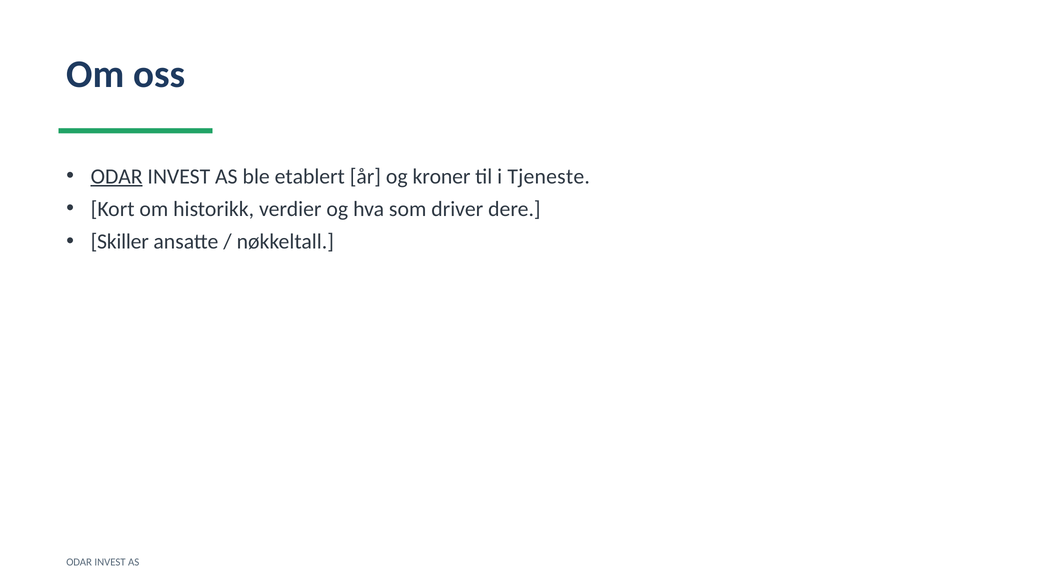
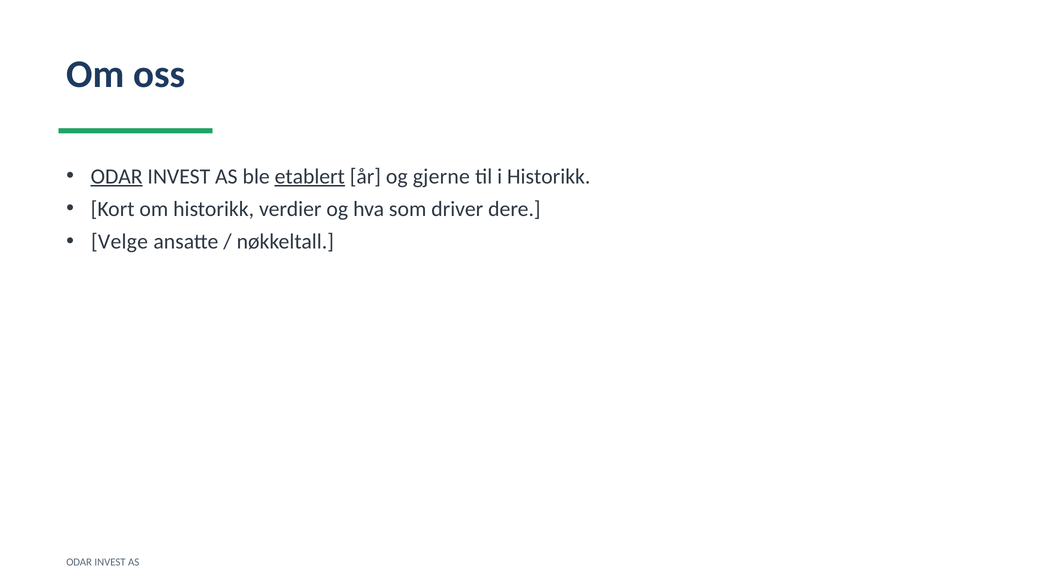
etablert underline: none -> present (310, 176)
kroner: kroner -> gjerne (441, 176)
i Tjeneste: Tjeneste -> Historikk (549, 176)
Skiller: Skiller -> Velge (120, 242)
